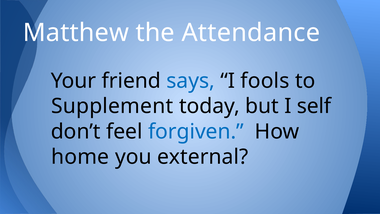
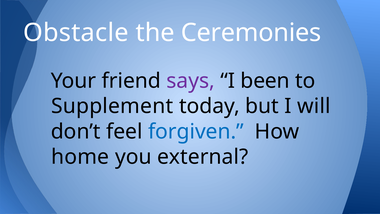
Matthew: Matthew -> Obstacle (76, 33)
Attendance: Attendance -> Ceremonies (251, 33)
says colour: blue -> purple (191, 81)
fools: fools -> been (265, 81)
self: self -> will (314, 106)
